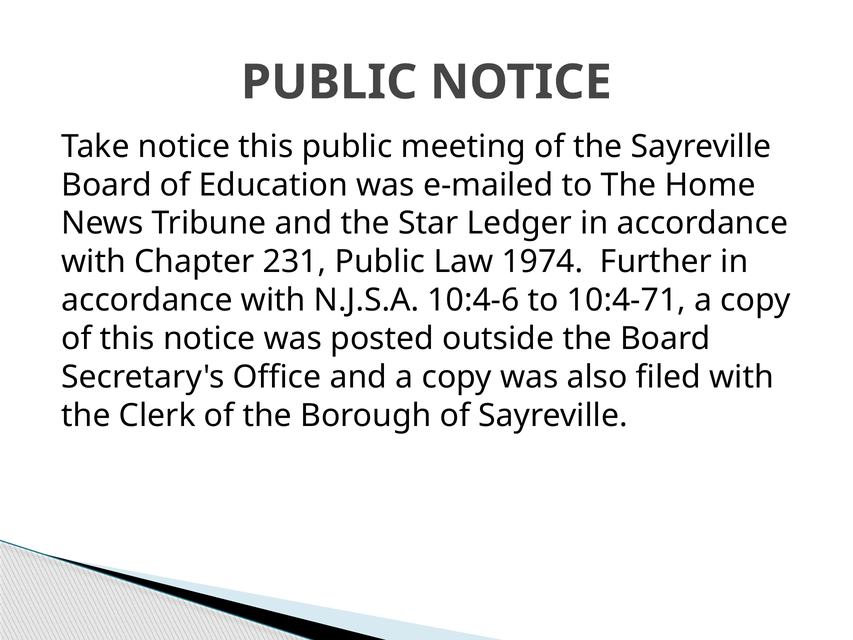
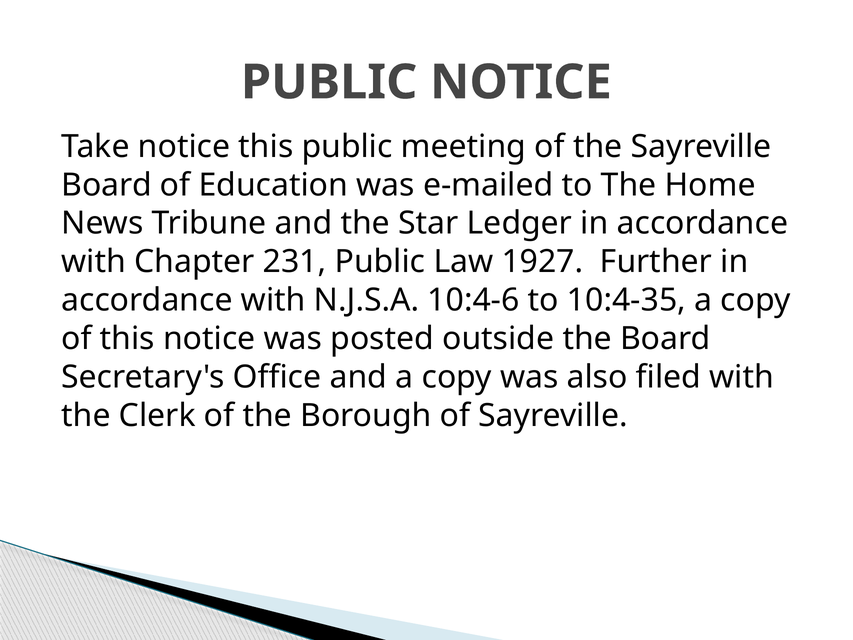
1974: 1974 -> 1927 (542, 262)
10:4-71: 10:4-71 -> 10:4-35 (626, 300)
